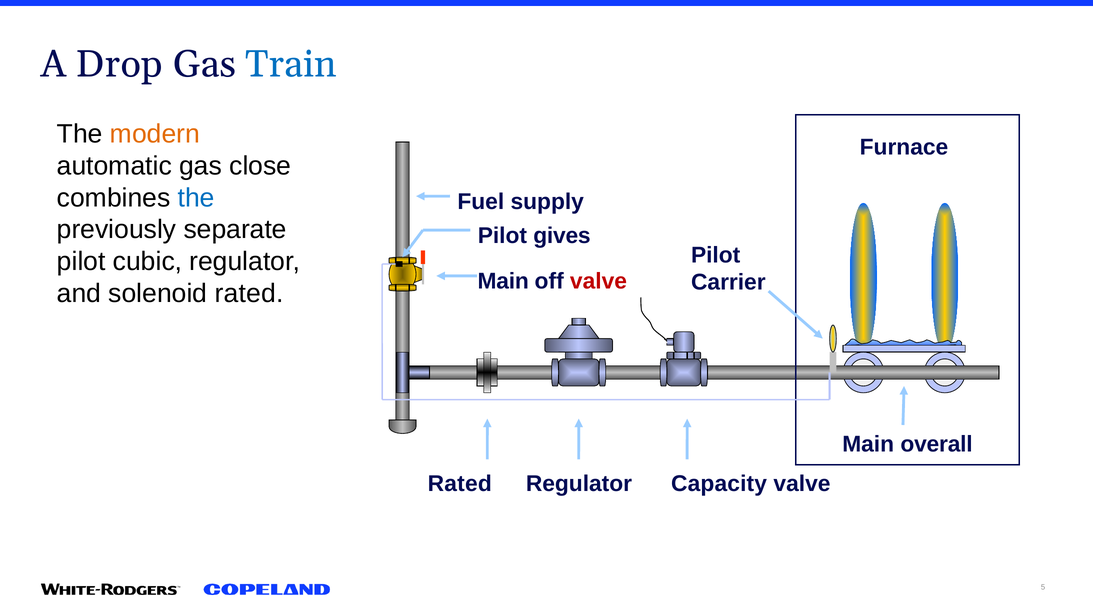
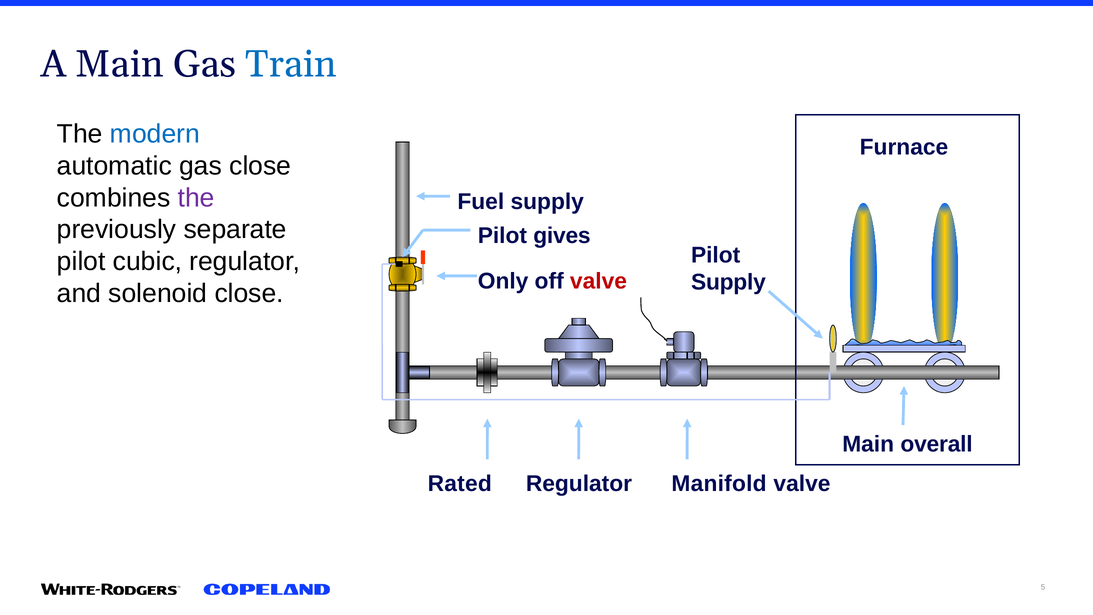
A Drop: Drop -> Main (120, 64)
modern colour: orange -> blue (155, 134)
the colour: blue -> purple (196, 198)
Main: Main -> Only (503, 281)
Carrier: Carrier -> Supply (728, 282)
solenoid rated: rated -> close (249, 293)
Capacity: Capacity -> Manifold (719, 484)
